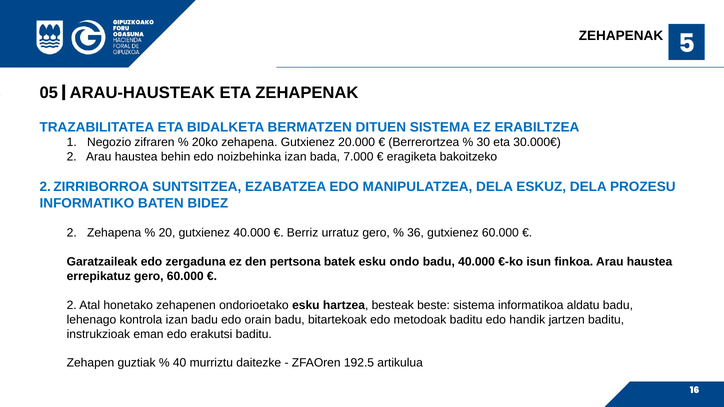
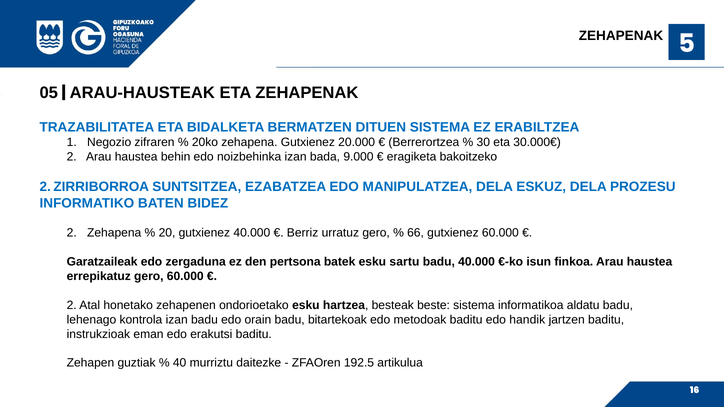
7.000: 7.000 -> 9.000 (358, 157)
36: 36 -> 66 (416, 233)
ondo: ondo -> sartu (404, 262)
